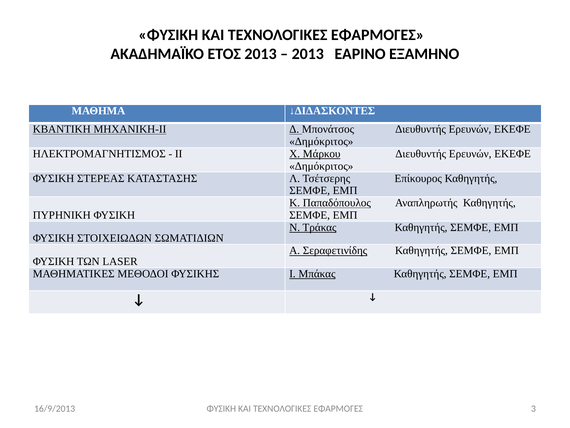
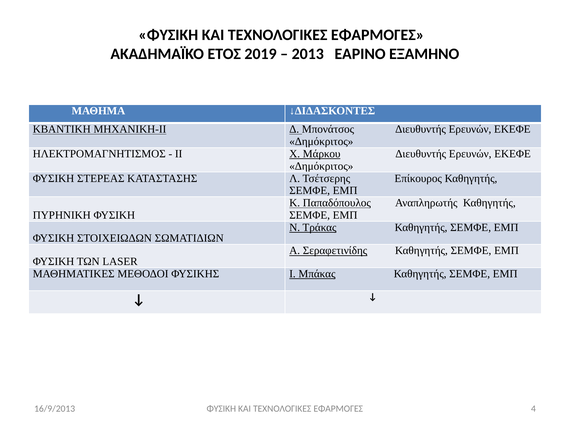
ΕΤΟΣ 2013: 2013 -> 2019 (261, 54)
3: 3 -> 4 (533, 408)
